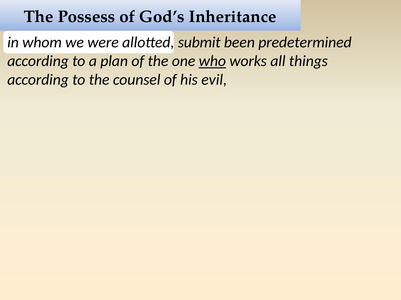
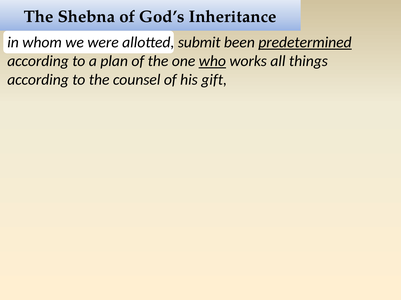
Possess: Possess -> Shebna (86, 17)
predetermined underline: none -> present (305, 42)
evil: evil -> gift (214, 80)
